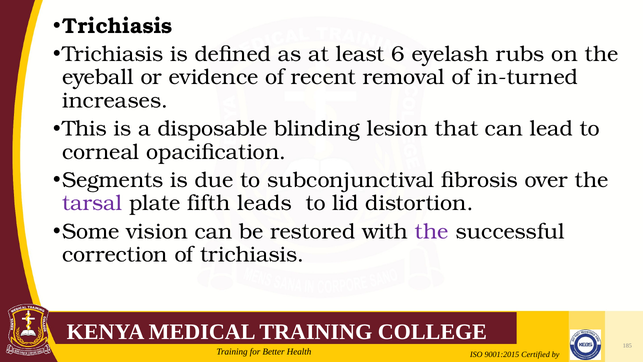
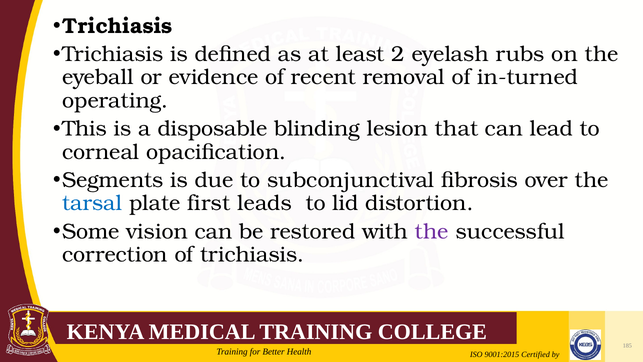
6: 6 -> 2 (398, 54)
increases: increases -> operating (115, 100)
tarsal colour: purple -> blue (92, 203)
fifth: fifth -> first (209, 203)
